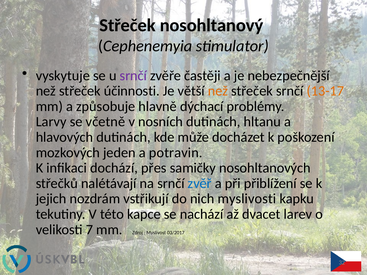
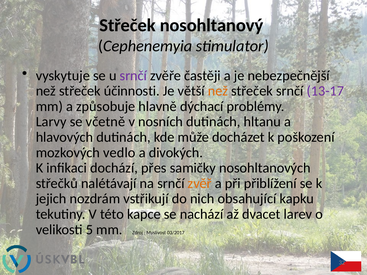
13-17 colour: orange -> purple (325, 91)
jeden: jeden -> vedlo (119, 153)
potravin: potravin -> divokých (176, 153)
zvěř colour: blue -> orange (200, 184)
myslivosti: myslivosti -> obsahující (247, 199)
7: 7 -> 5 (89, 230)
